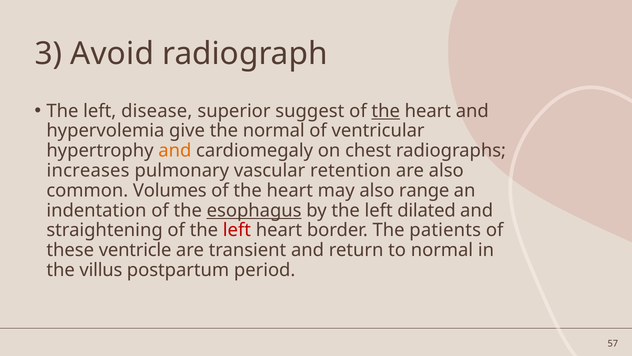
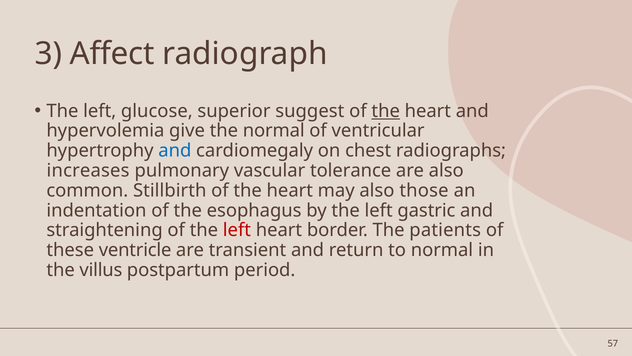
Avoid: Avoid -> Affect (112, 54)
disease: disease -> glucose (157, 111)
and colour: orange -> blue (175, 151)
retention: retention -> tolerance (351, 170)
Volumes: Volumes -> Stillbirth (170, 190)
range: range -> those (424, 190)
esophagus underline: present -> none (254, 210)
dilated: dilated -> gastric (426, 210)
